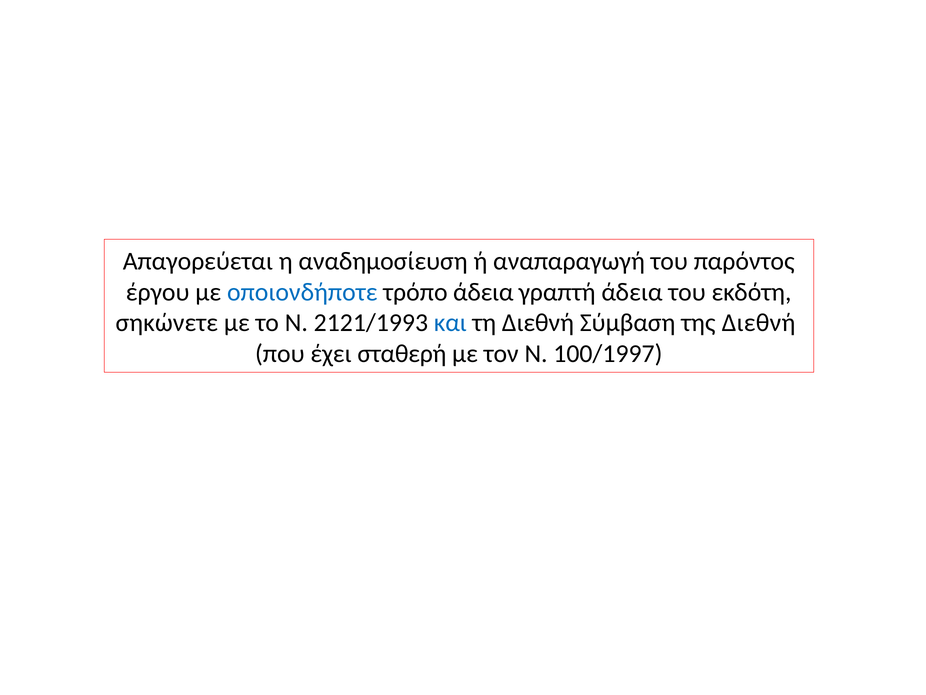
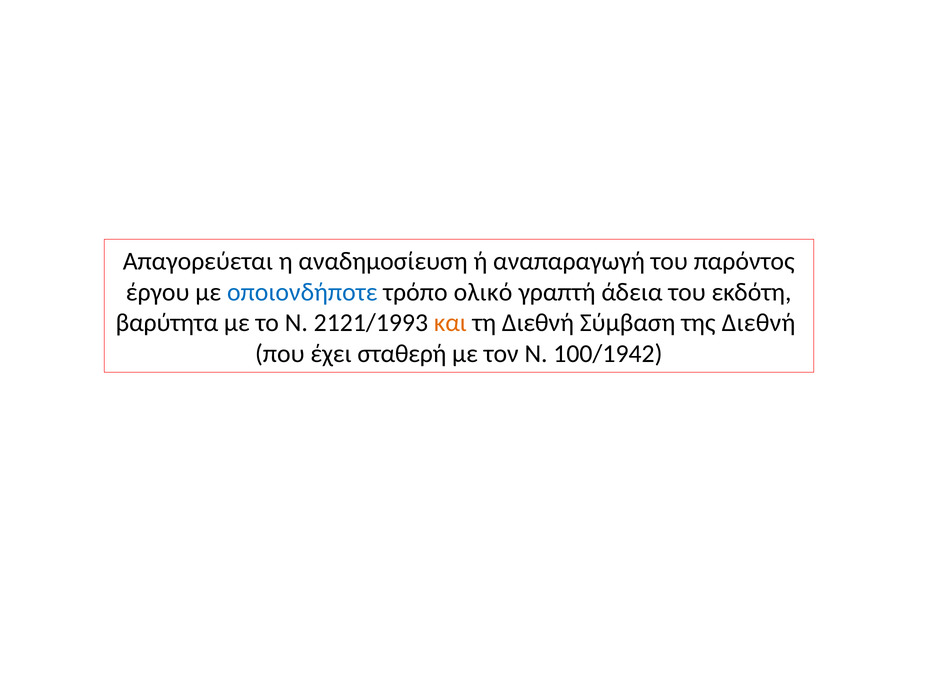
τρόπο άδεια: άδεια -> ολικό (483, 292)
σηκώνετε: σηκώνετε -> βαρύτητα (167, 323)
και colour: blue -> orange (450, 323)
100/1997: 100/1997 -> 100/1942 (608, 354)
